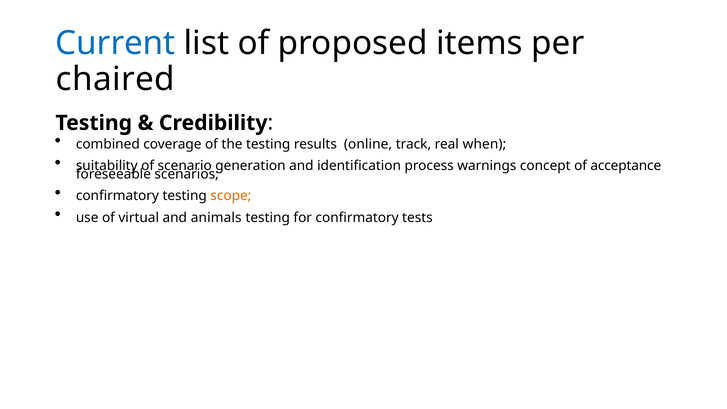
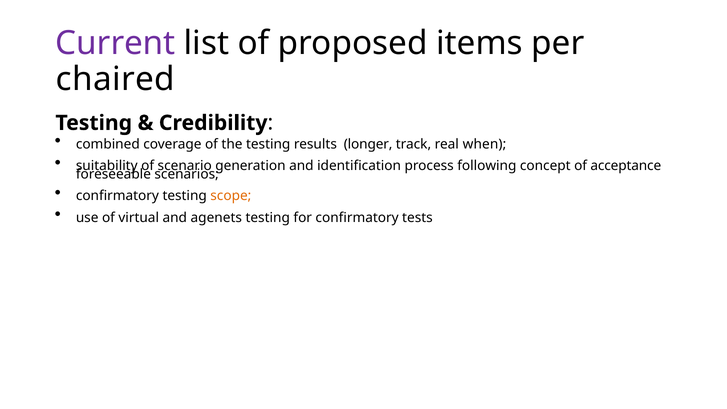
Current colour: blue -> purple (115, 43)
online: online -> longer (368, 144)
warnings: warnings -> following (487, 166)
animals: animals -> agenets (216, 218)
